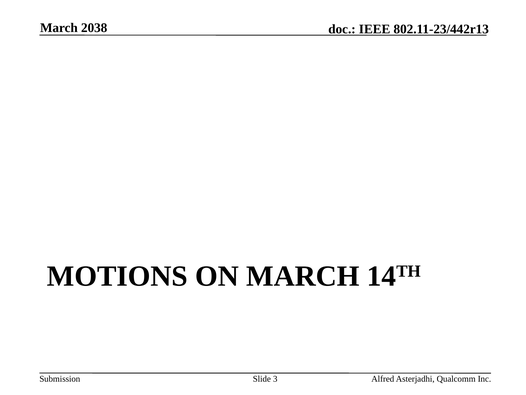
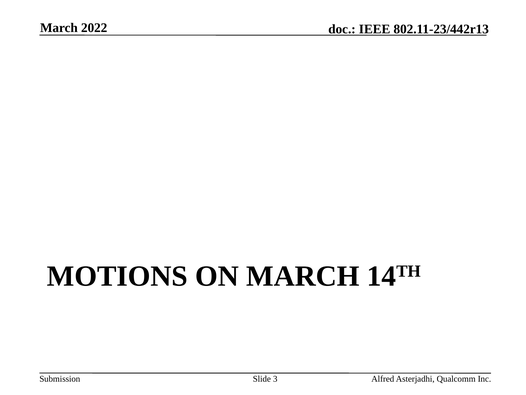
2038: 2038 -> 2022 (94, 28)
